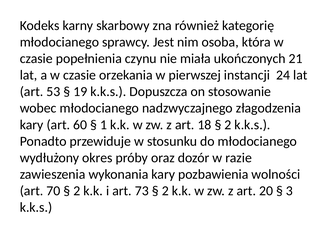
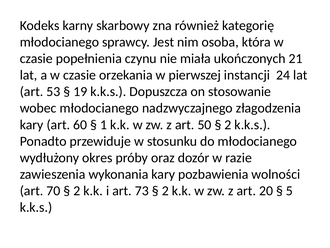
18: 18 -> 50 (204, 124)
3: 3 -> 5 (289, 190)
